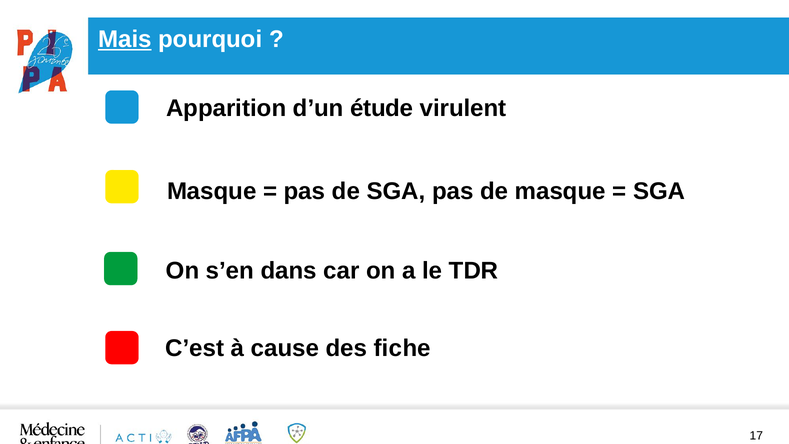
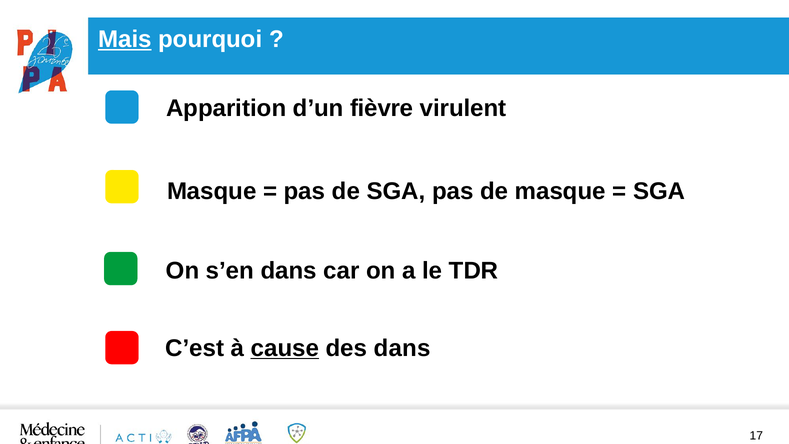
étude: étude -> fièvre (382, 108)
cause underline: none -> present (285, 348)
des fiche: fiche -> dans (402, 348)
